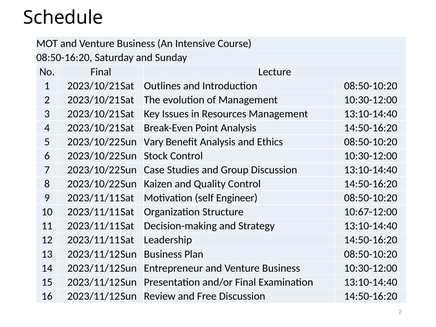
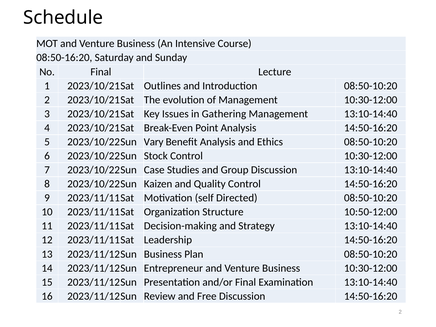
Resources: Resources -> Gathering (224, 114)
Engineer: Engineer -> Directed (237, 198)
10:67-12:00: 10:67-12:00 -> 10:50-12:00 (371, 212)
